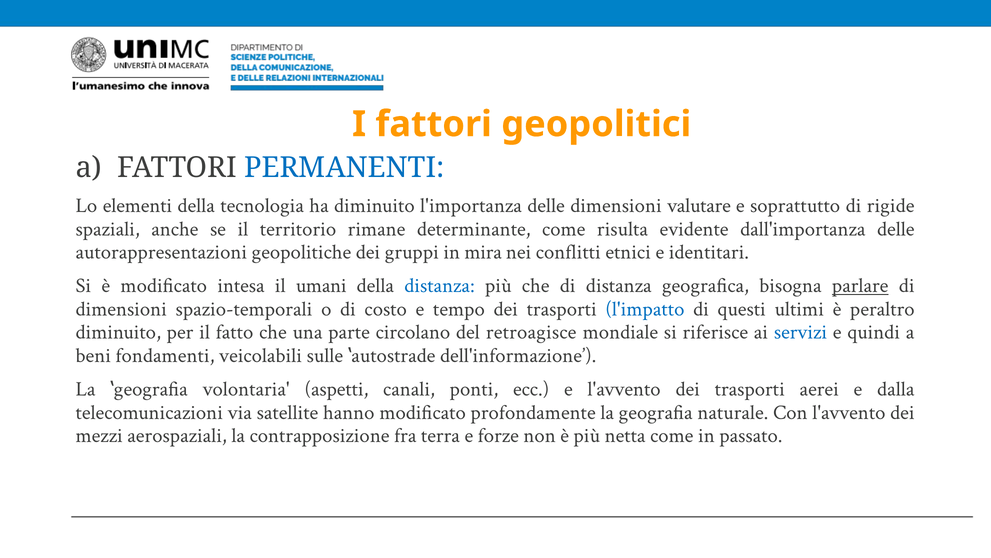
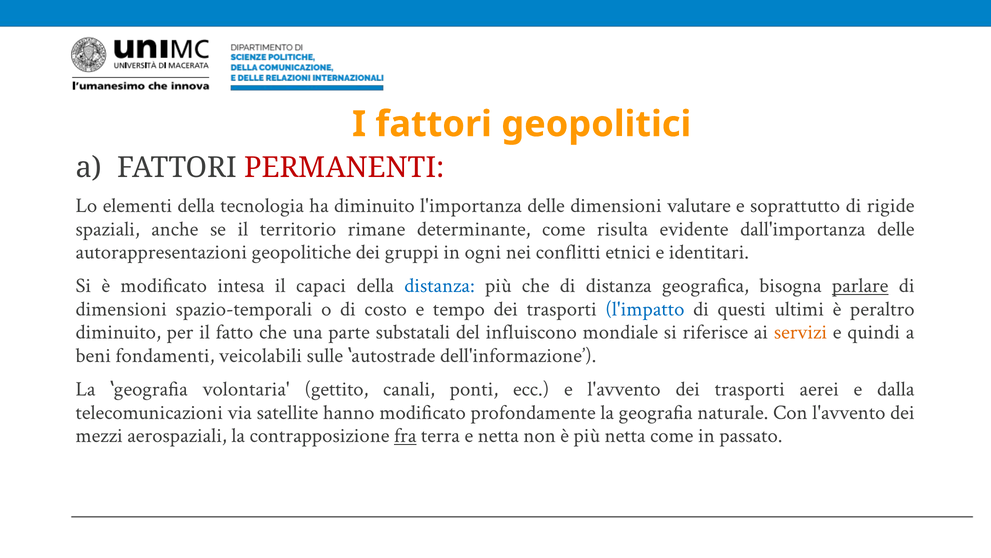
PERMANENTI colour: blue -> red (344, 167)
mira: mira -> ogni (483, 252)
umani: umani -> capaci (321, 285)
circolano: circolano -> substatali (413, 332)
retroagisce: retroagisce -> influiscono (531, 332)
servizi colour: blue -> orange (801, 332)
aspetti: aspetti -> gettito (336, 389)
fra underline: none -> present (405, 435)
e forze: forze -> netta (498, 435)
